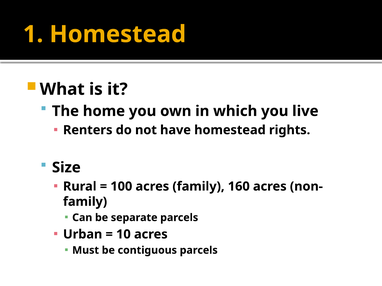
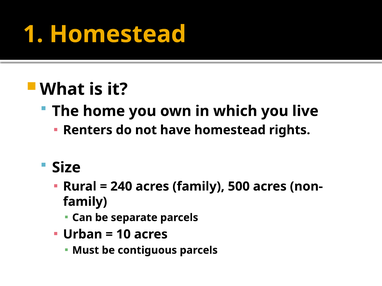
100: 100 -> 240 (121, 187)
160: 160 -> 500 (239, 187)
